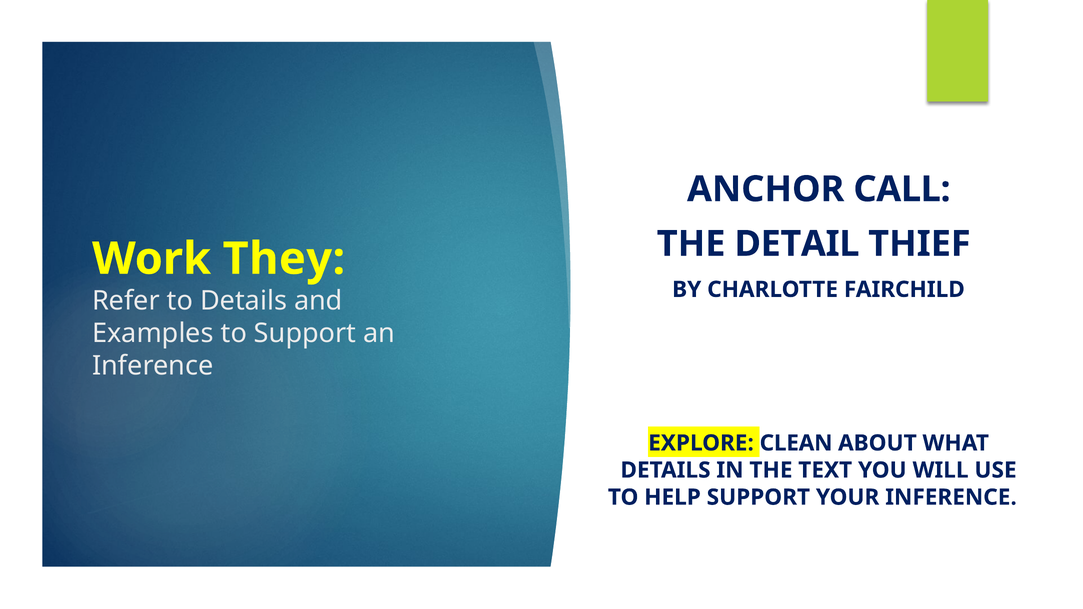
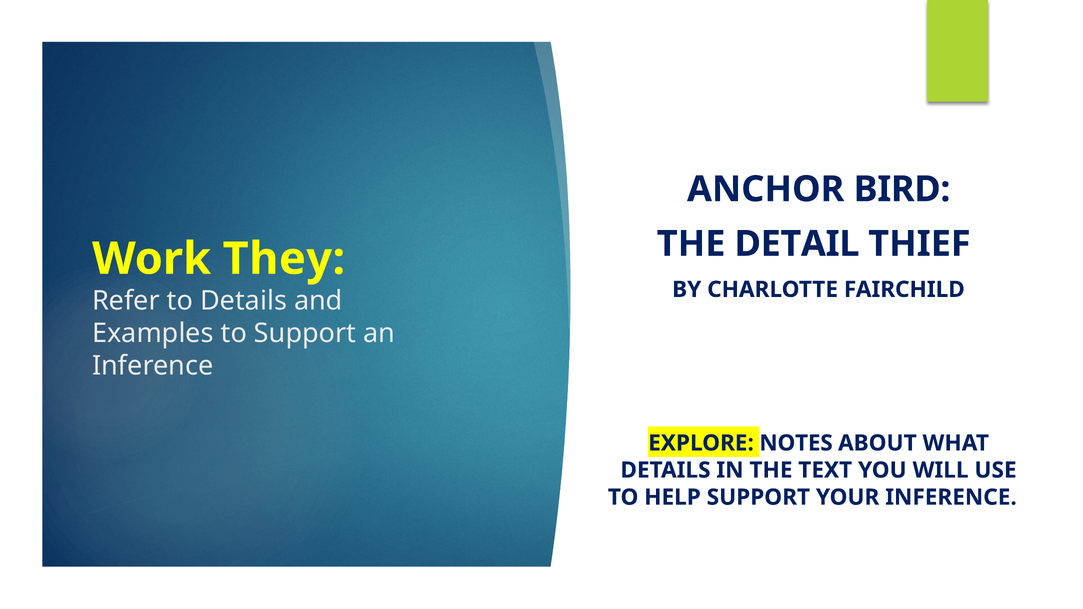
CALL: CALL -> BIRD (902, 189)
CLEAN: CLEAN -> NOTES (796, 443)
